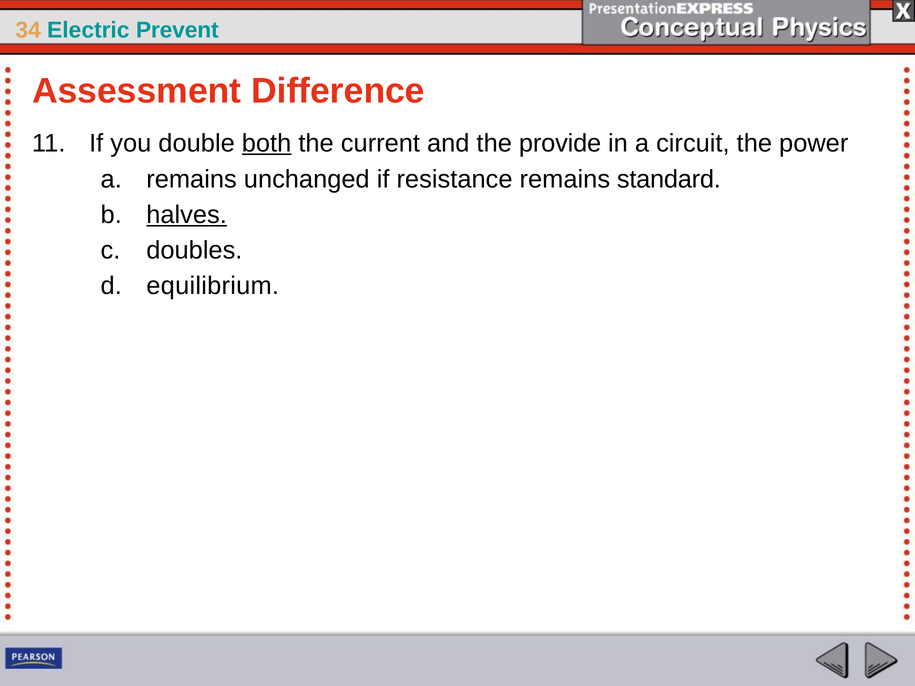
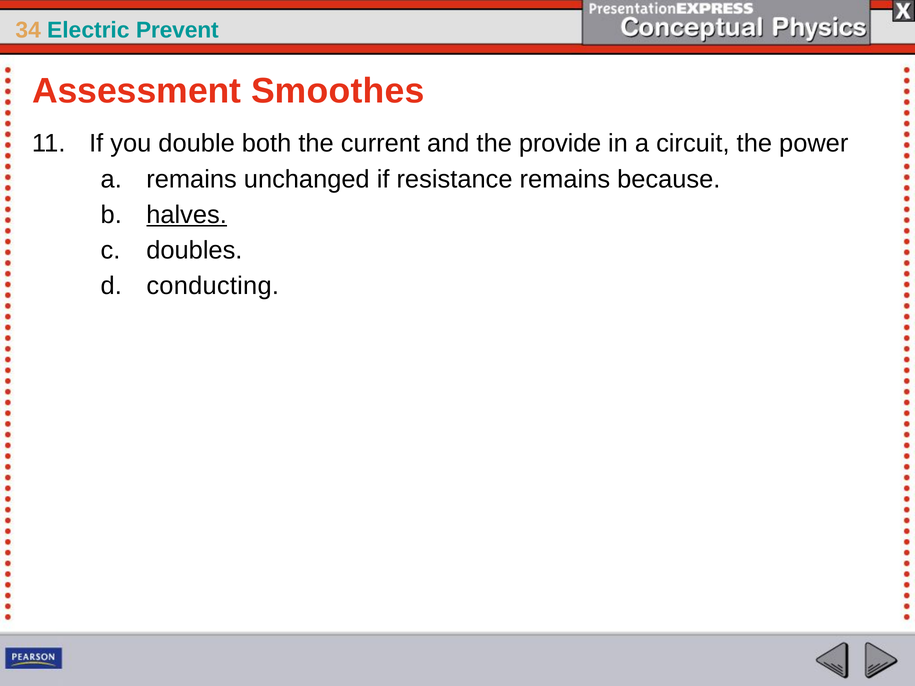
Difference: Difference -> Smoothes (338, 91)
both underline: present -> none (267, 144)
standard: standard -> because (669, 179)
equilibrium: equilibrium -> conducting (213, 286)
